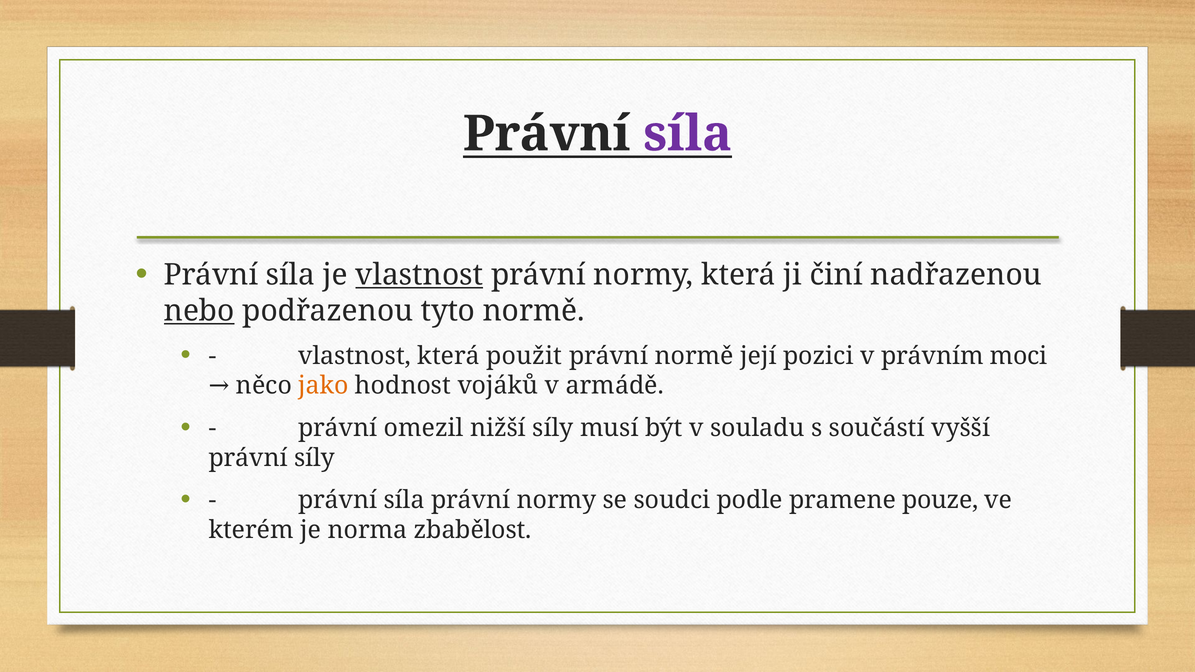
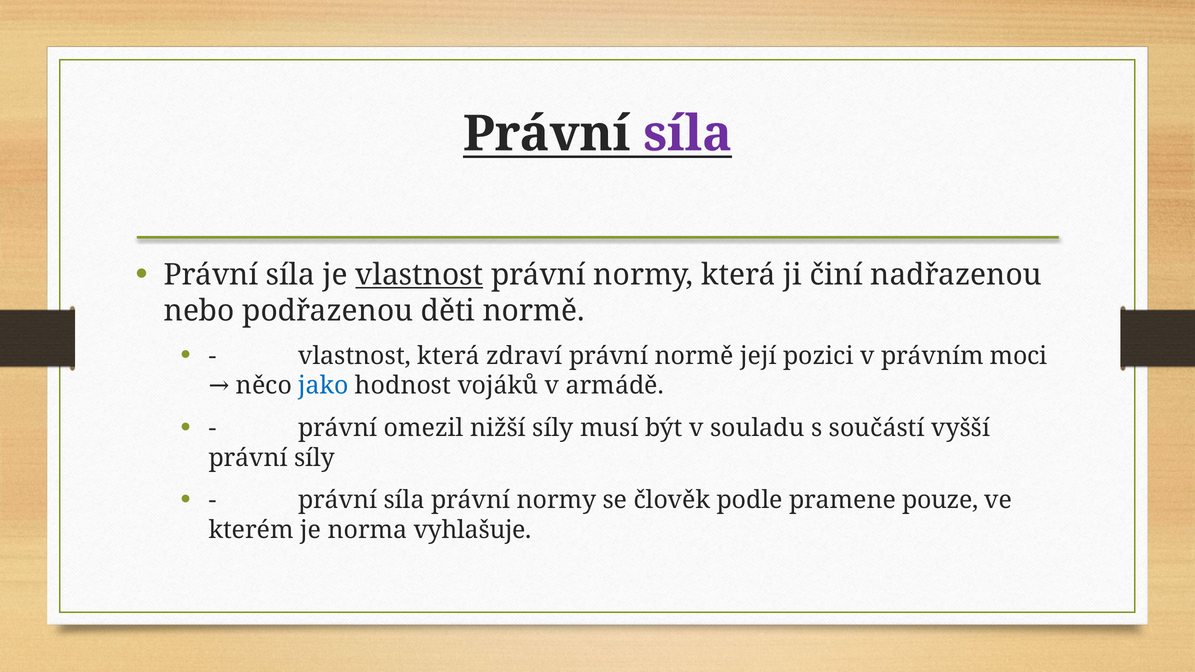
nebo underline: present -> none (199, 311)
tyto: tyto -> děti (448, 311)
použit: použit -> zdraví (524, 356)
jako colour: orange -> blue (324, 386)
soudci: soudci -> člověk (672, 500)
zbabělost: zbabělost -> vyhlašuje (473, 530)
